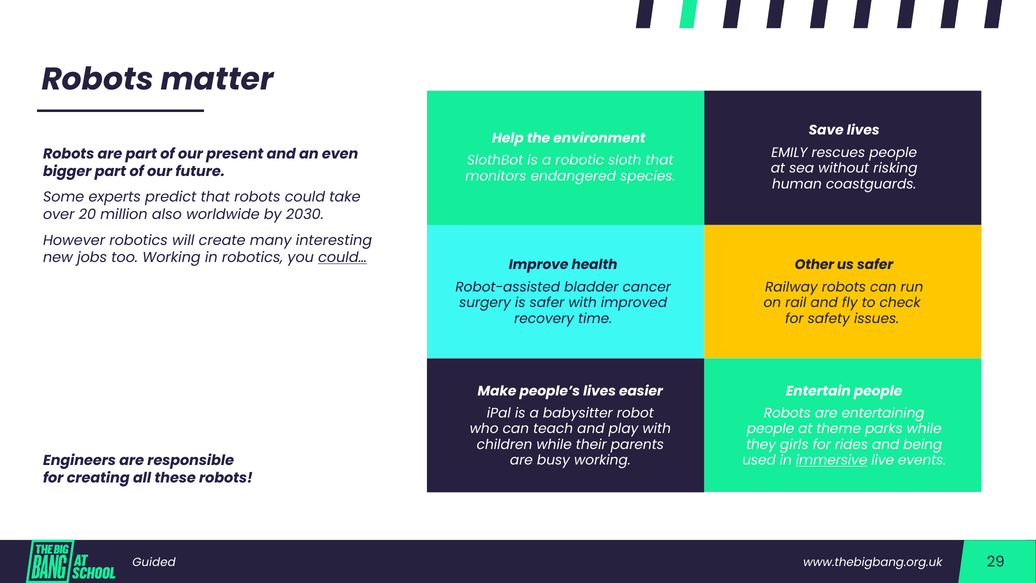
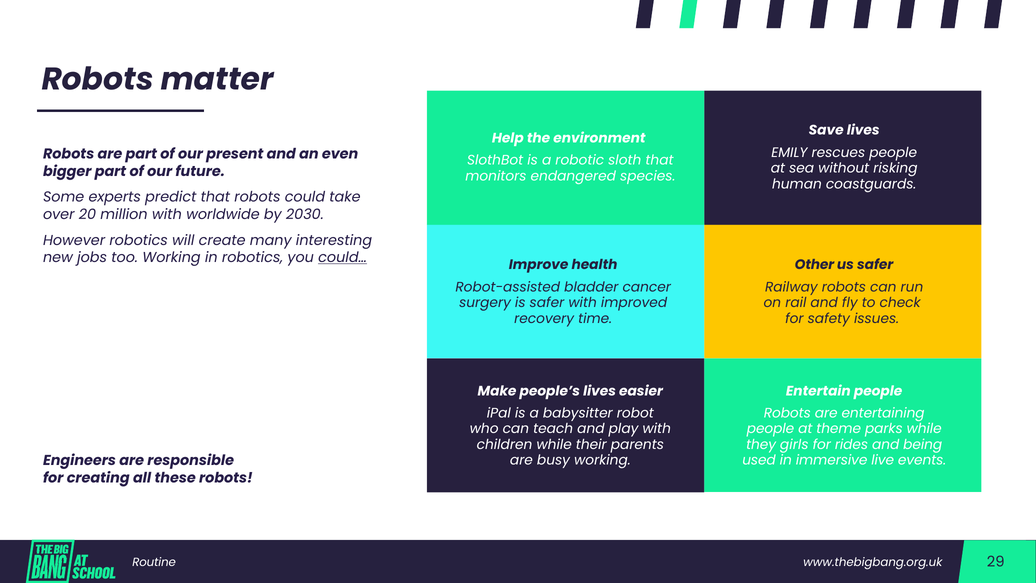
million also: also -> with (167, 214)
immersive underline: present -> none (832, 460)
Guided: Guided -> Routine (154, 562)
